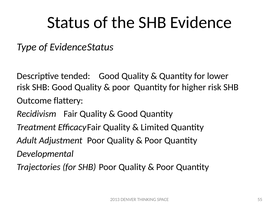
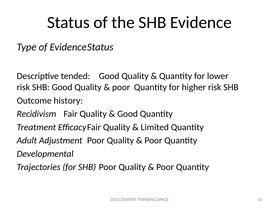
flattery: flattery -> history (68, 101)
